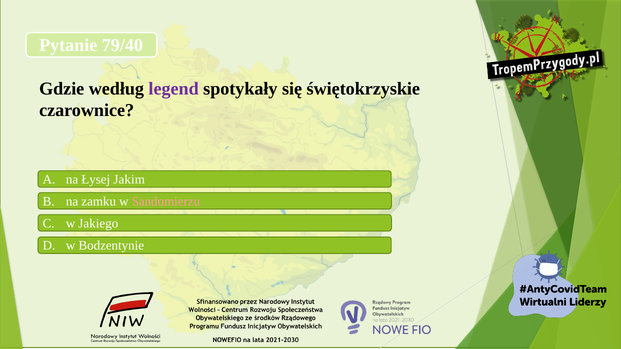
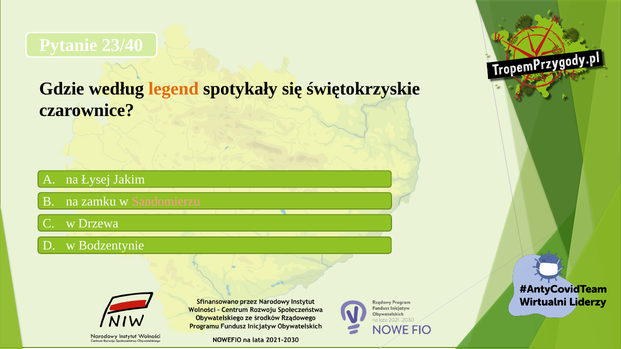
79/40: 79/40 -> 23/40 (122, 45)
legend colour: purple -> orange (174, 89)
Jakiego: Jakiego -> Drzewa (98, 224)
